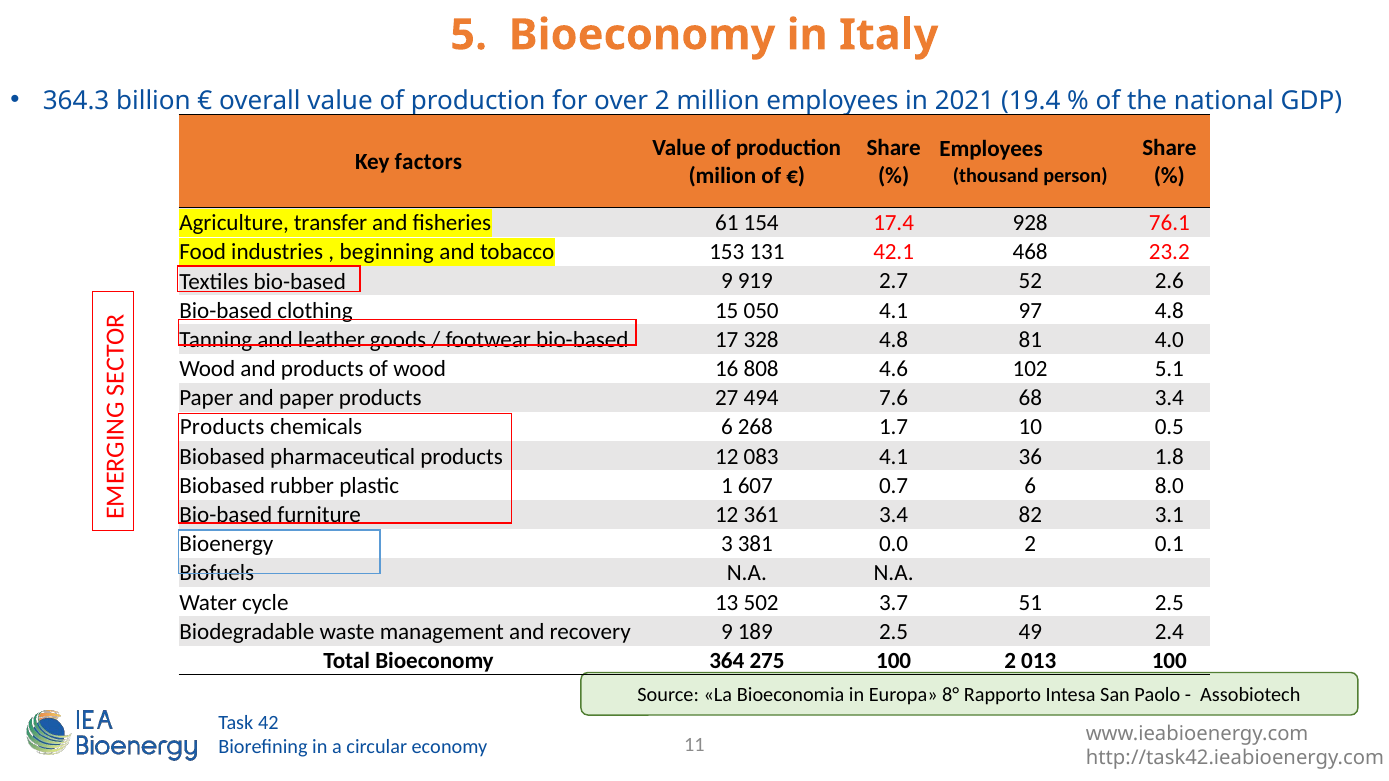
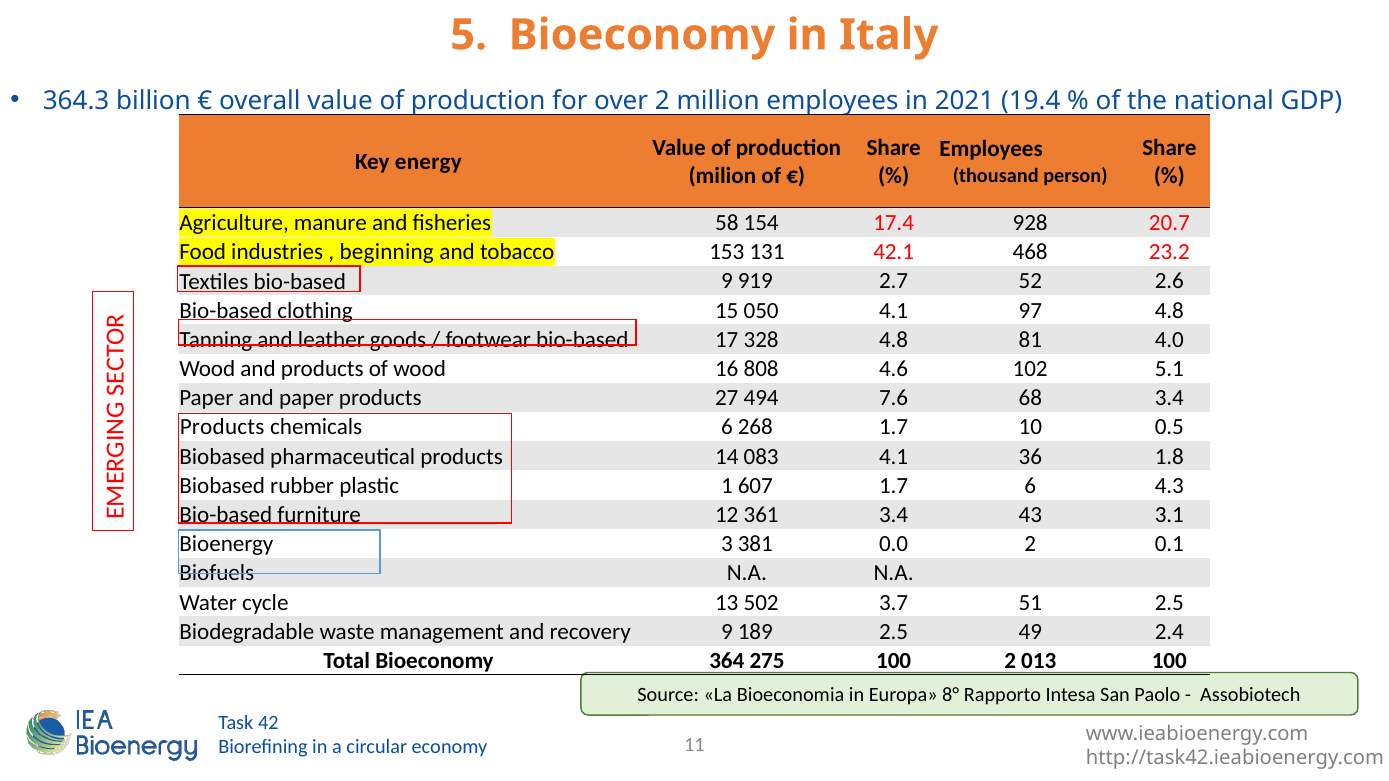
factors: factors -> energy (428, 162)
transfer: transfer -> manure (330, 223)
61: 61 -> 58 (727, 223)
76.1: 76.1 -> 20.7 (1169, 223)
products 12: 12 -> 14 (727, 457)
607 0.7: 0.7 -> 1.7 (894, 486)
8.0: 8.0 -> 4.3 (1169, 486)
82: 82 -> 43 (1030, 515)
